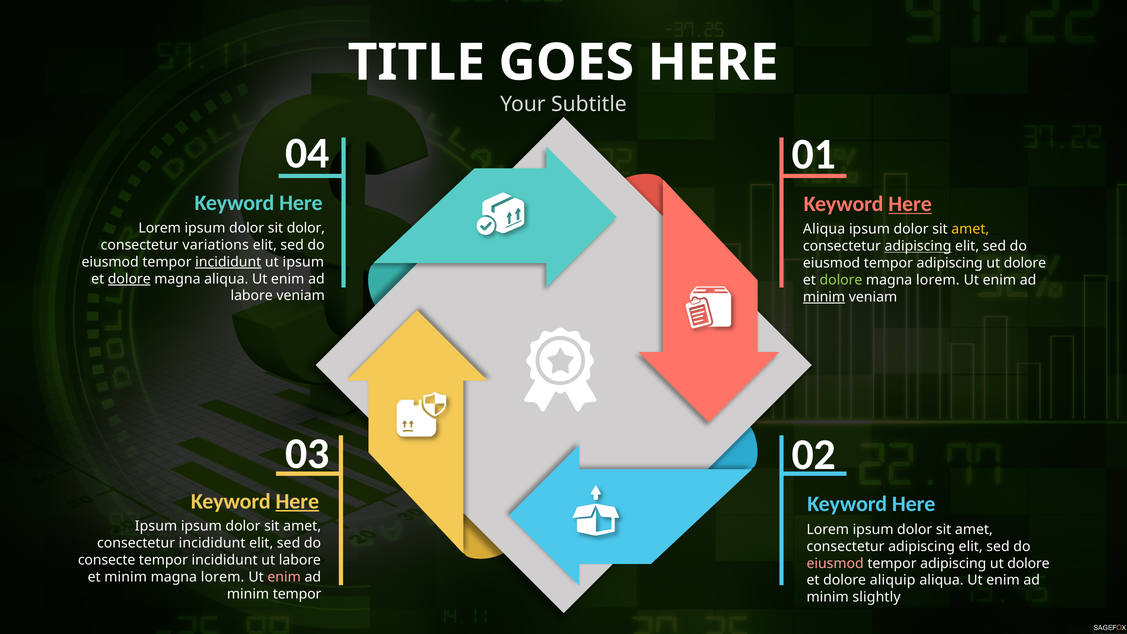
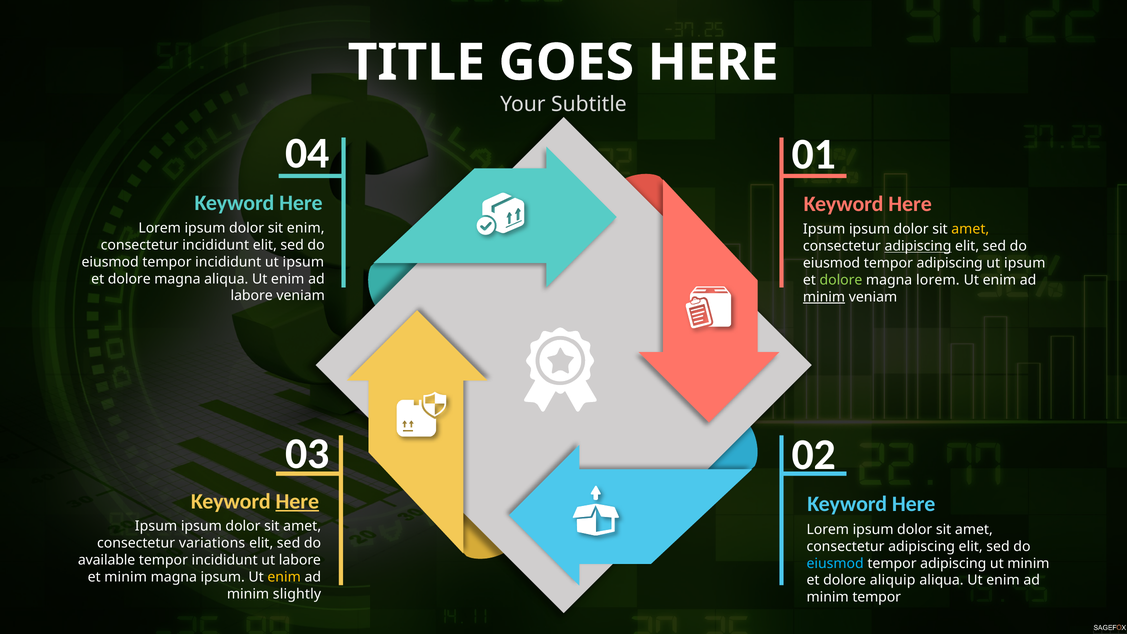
Here underline: present -> none (910, 204)
sit dolor: dolor -> enim (306, 228)
Aliqua: Aliqua -> Ipsum (824, 229)
consectetur variations: variations -> incididunt (216, 245)
incididunt underline: present -> none (228, 262)
dolore: dolore -> ipsum (1025, 263)
dolore underline: present -> none (129, 279)
consectetur incididunt: incididunt -> variations (212, 543)
consecte: consecte -> available (107, 560)
eiusmod colour: pink -> light blue (835, 563)
dolore: dolore -> minim (1028, 563)
lorem: lorem -> ipsum (223, 577)
enim colour: pink -> yellow (284, 577)
minim tempor: tempor -> slightly (297, 594)
minim slightly: slightly -> tempor (877, 597)
